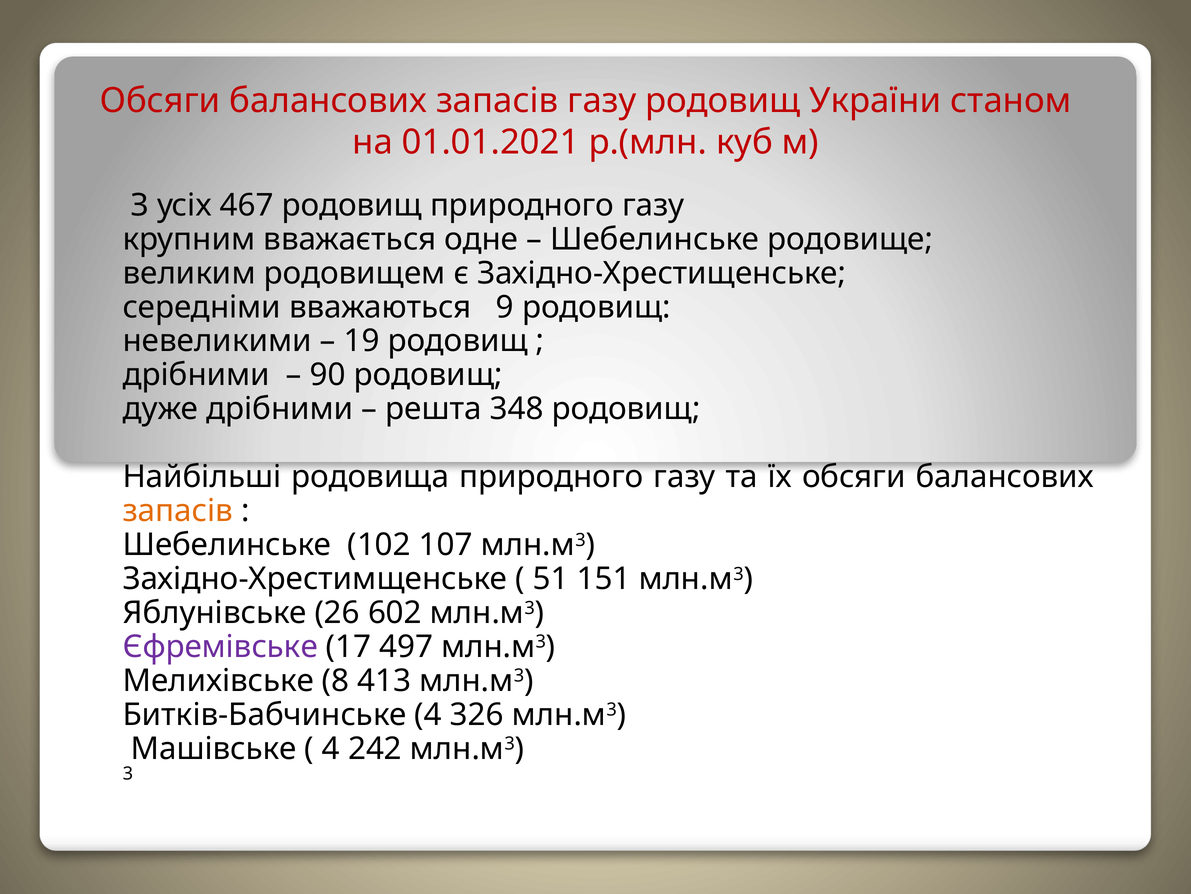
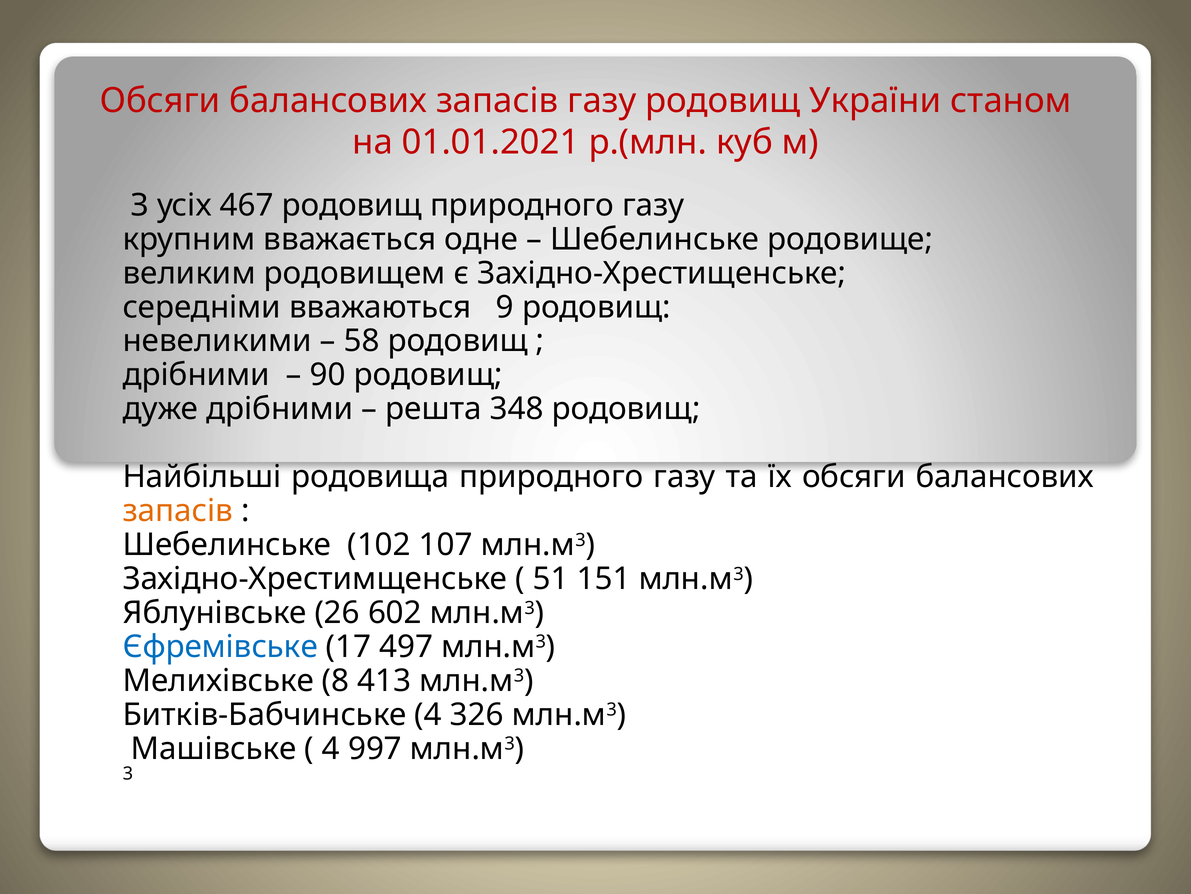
19: 19 -> 58 (362, 341)
Єфремівське colour: purple -> blue (220, 646)
242: 242 -> 997 (375, 748)
